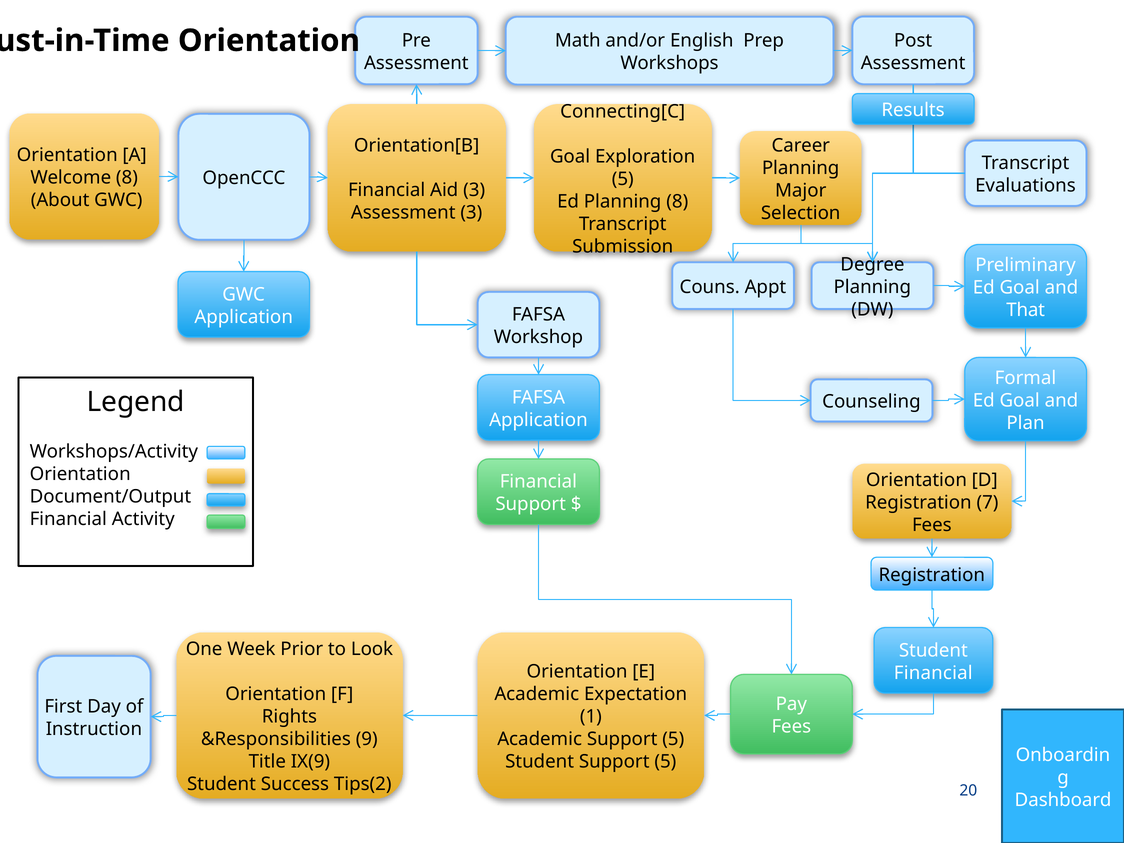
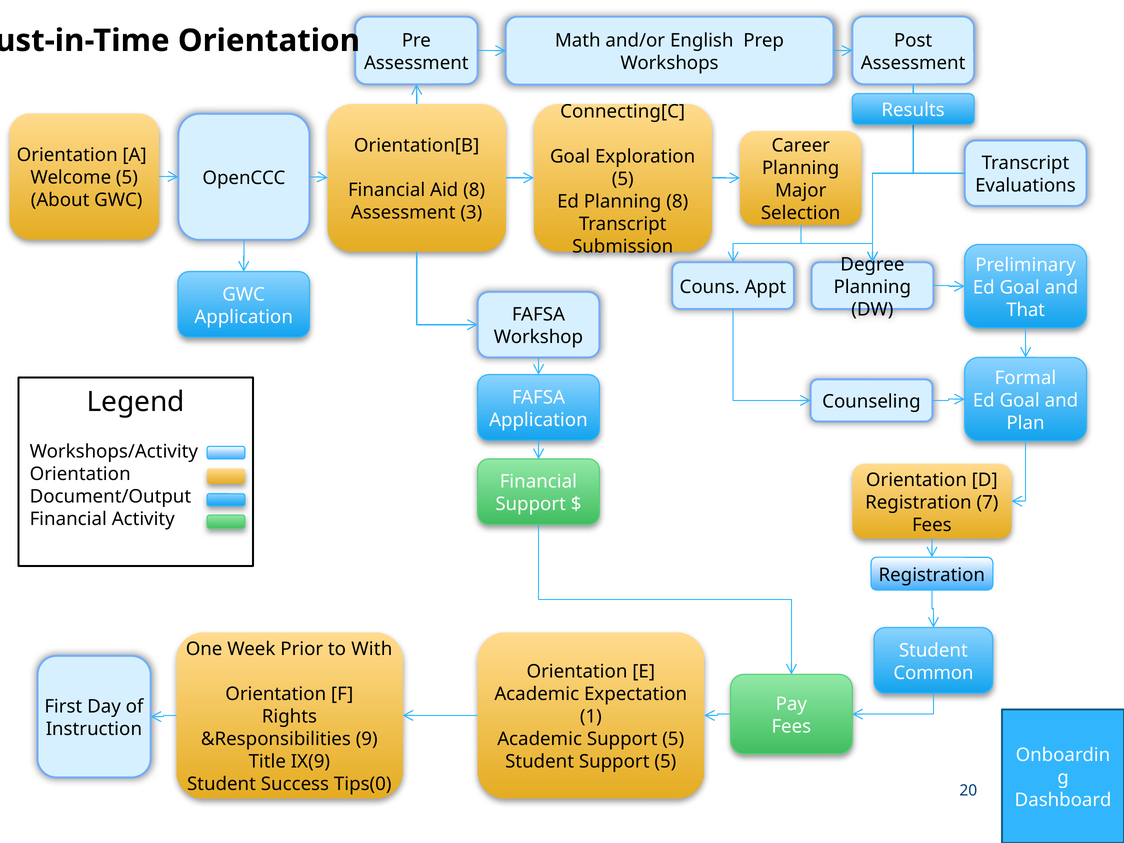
Welcome 8: 8 -> 5 (127, 178)
Aid 3: 3 -> 8 (474, 190)
Look: Look -> With (372, 649)
Financial: Financial -> Common (933, 673)
Tips(2: Tips(2 -> Tips(0 (363, 784)
